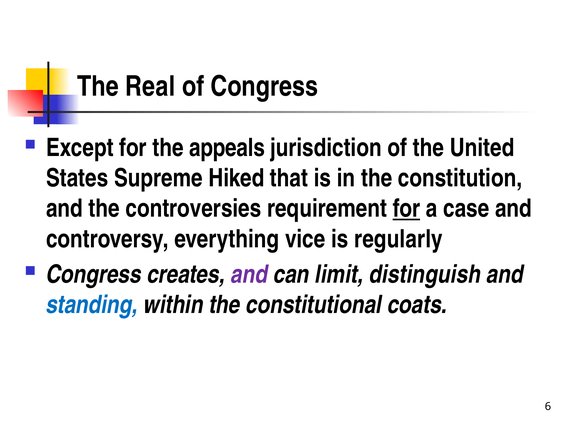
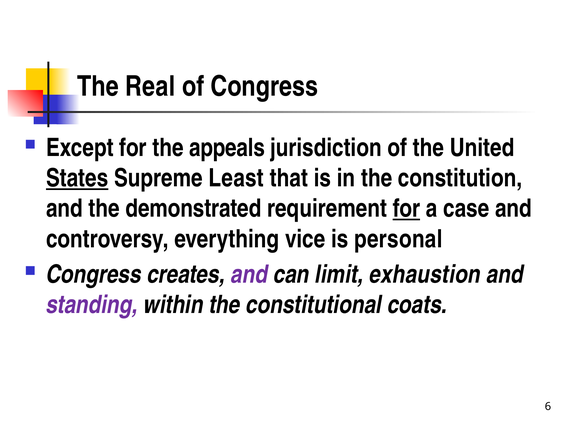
States underline: none -> present (77, 178)
Hiked: Hiked -> Least (236, 178)
controversies: controversies -> demonstrated (193, 209)
regularly: regularly -> personal (398, 239)
distinguish: distinguish -> exhaustion (425, 274)
standing colour: blue -> purple (92, 305)
